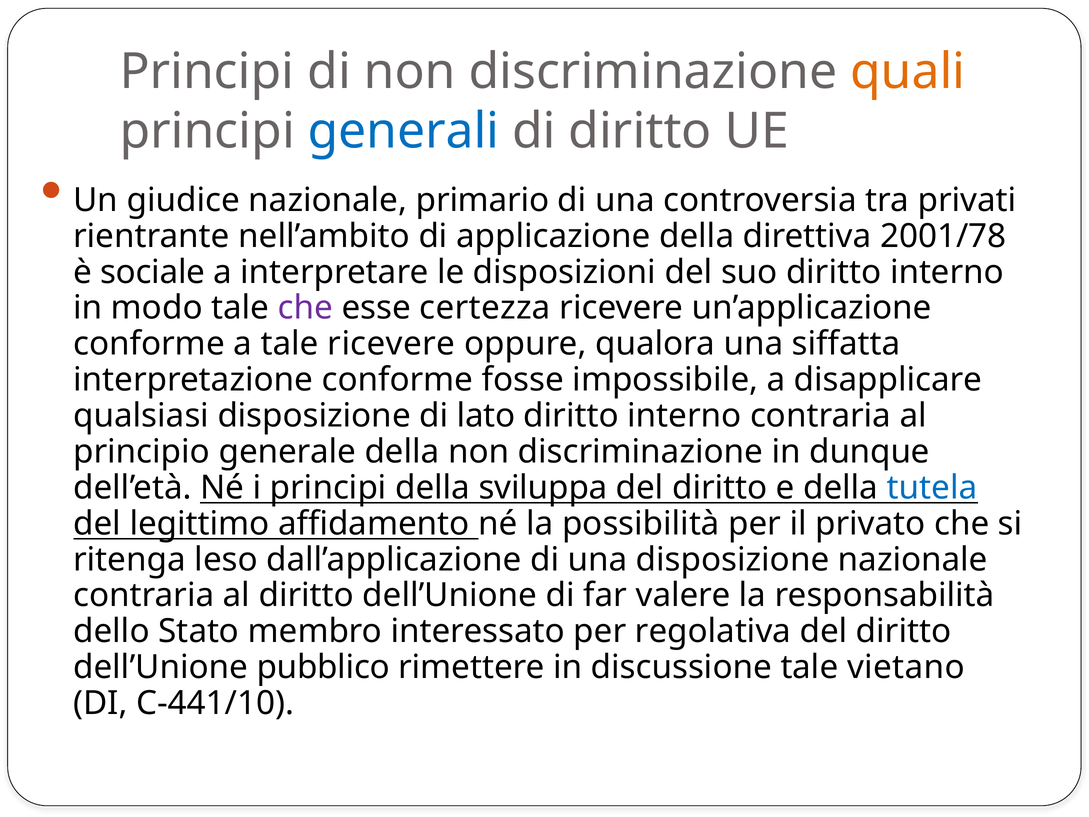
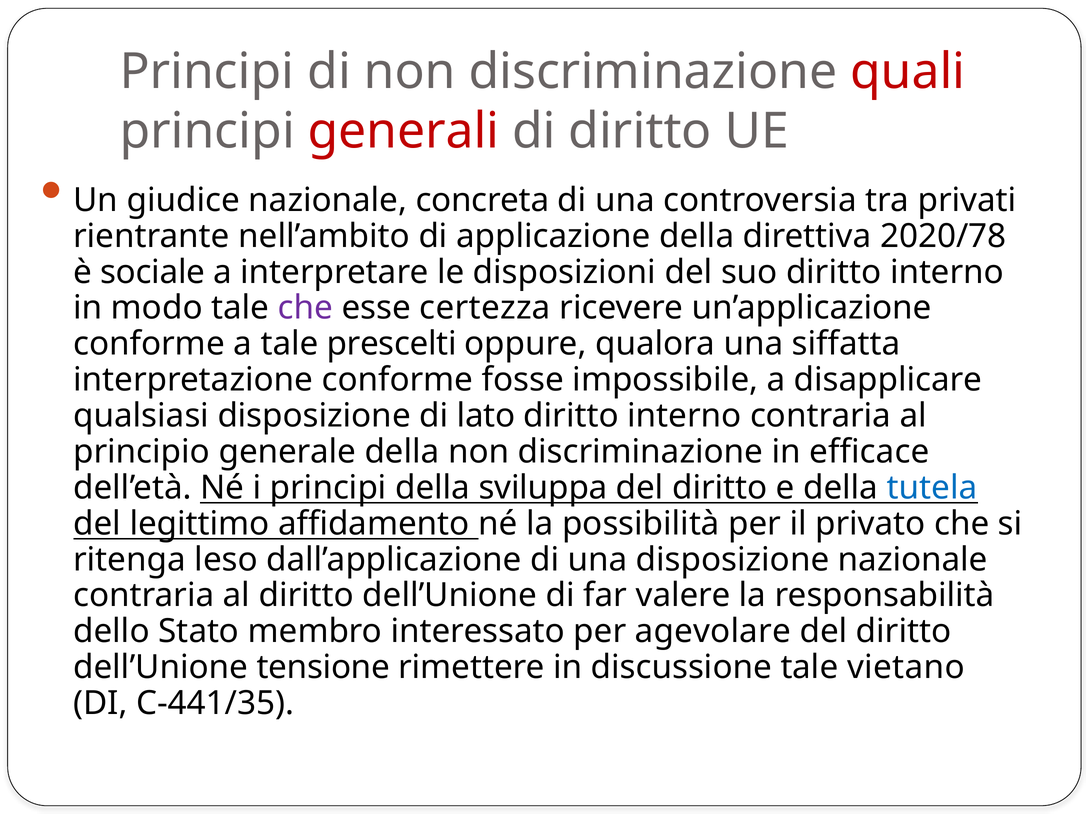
quali colour: orange -> red (908, 72)
generali colour: blue -> red (404, 131)
primario: primario -> concreta (483, 200)
2001/78: 2001/78 -> 2020/78 (943, 236)
tale ricevere: ricevere -> prescelti (392, 344)
dunque: dunque -> efficace (869, 452)
regolativa: regolativa -> agevolare (713, 631)
pubblico: pubblico -> tensione (323, 667)
C-441/10: C-441/10 -> C-441/35 (215, 703)
